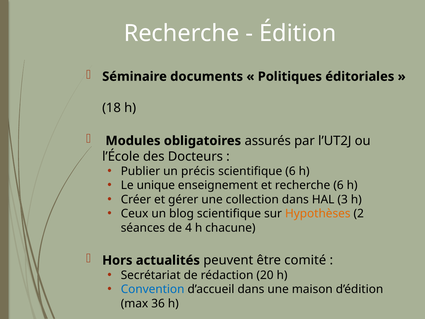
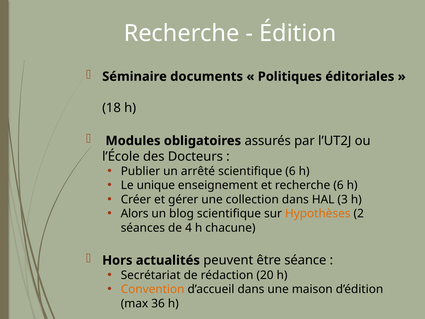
précis: précis -> arrêté (198, 171)
Ceux: Ceux -> Alors (135, 214)
comité: comité -> séance (305, 260)
Convention colour: blue -> orange (153, 289)
